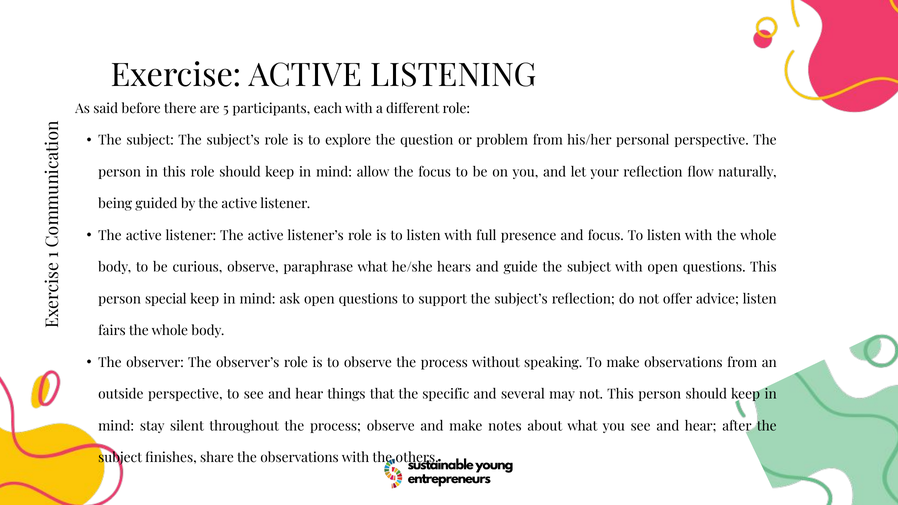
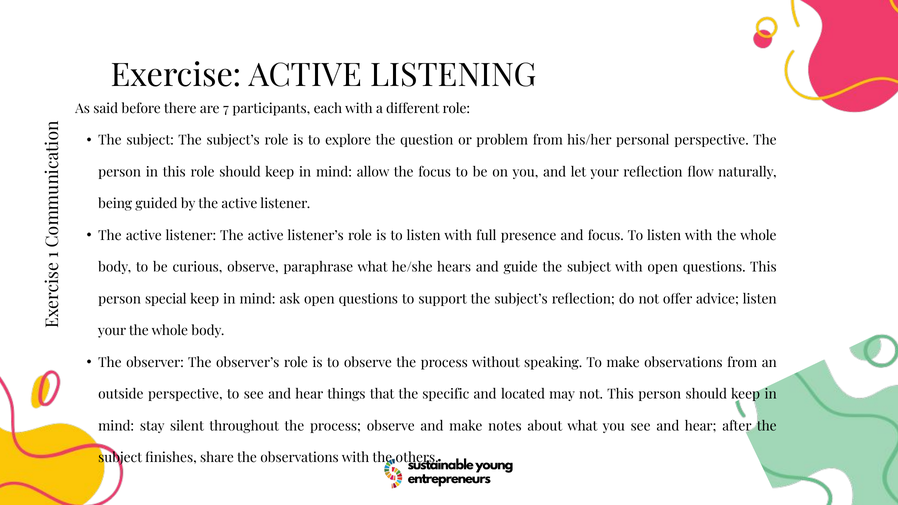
5: 5 -> 7 (226, 109)
fairs: fairs -> your (112, 331)
several: several -> located (523, 394)
